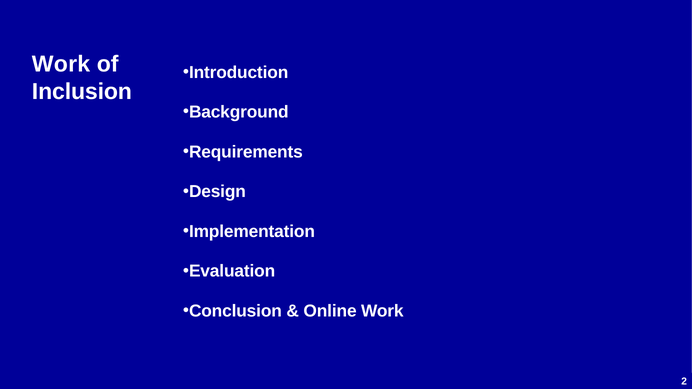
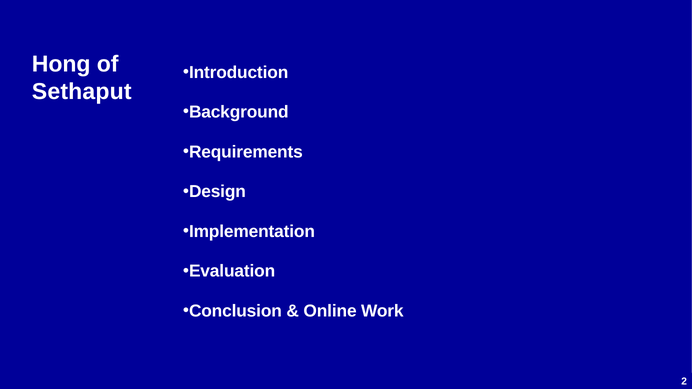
Work: Work -> Hong (61, 64)
Inclusion: Inclusion -> Sethaput (82, 92)
